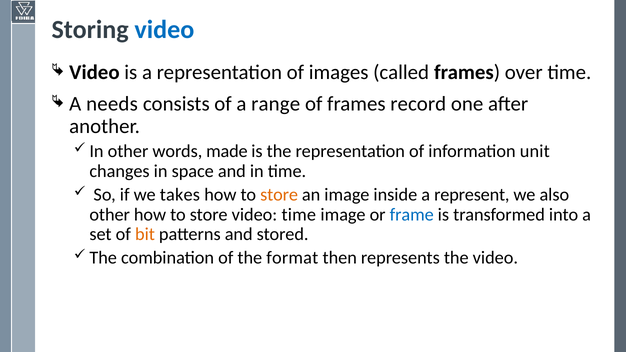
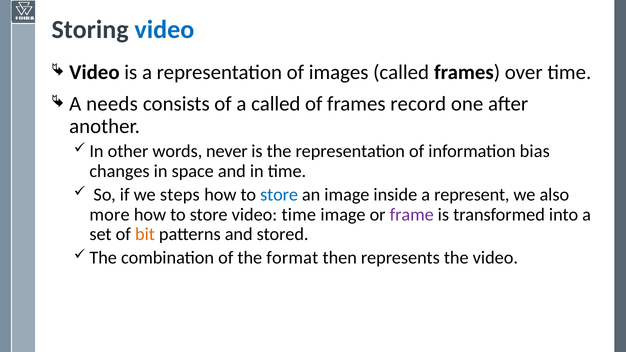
a range: range -> called (276, 104)
made: made -> never (227, 152)
unit: unit -> bias (535, 152)
takes: takes -> steps (180, 195)
store colour: orange -> blue (279, 195)
other: other -> more (110, 215)
frame colour: blue -> purple (412, 215)
